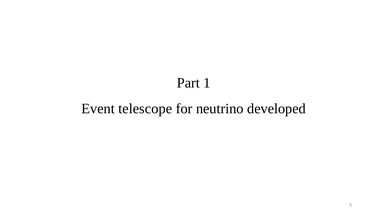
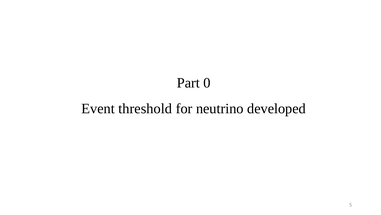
1: 1 -> 0 (207, 83)
telescope: telescope -> threshold (145, 108)
